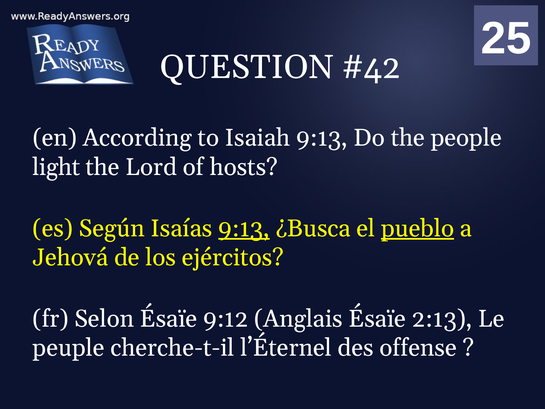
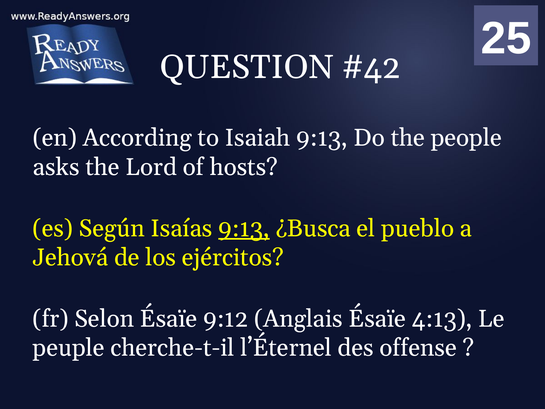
light: light -> asks (56, 167)
pueblo underline: present -> none (418, 228)
2:13: 2:13 -> 4:13 (442, 319)
